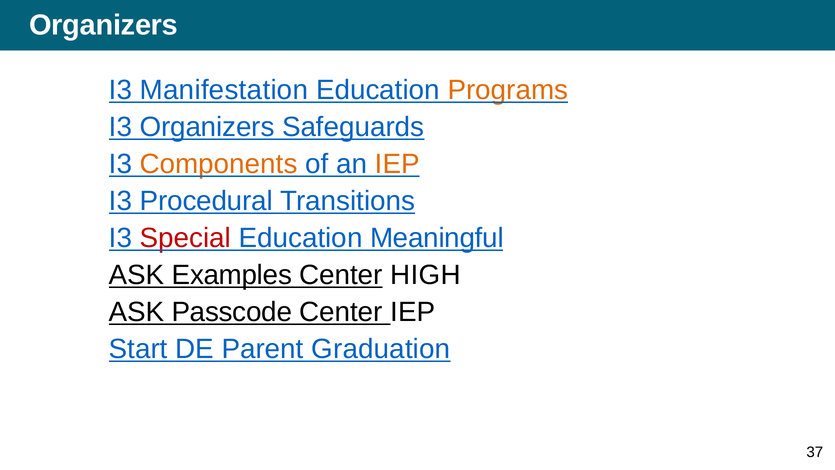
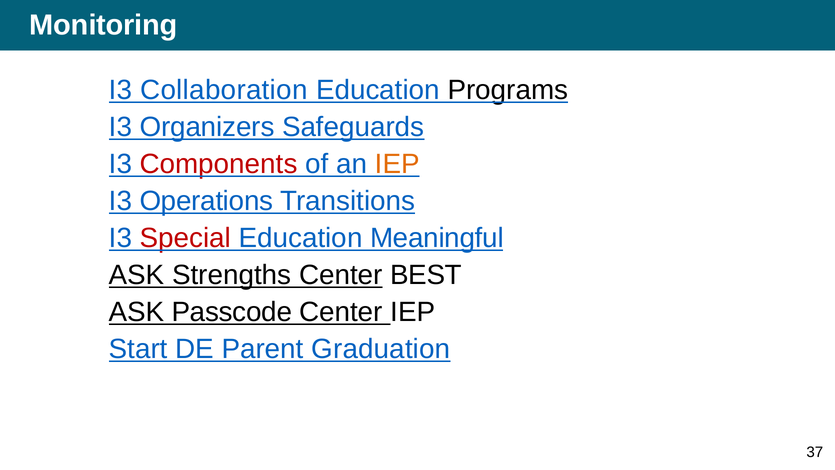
Organizers: Organizers -> Monitoring (104, 25)
Manifestation: Manifestation -> Collaboration (224, 90)
Programs colour: orange -> black (508, 90)
Components colour: orange -> red (219, 164)
Procedural: Procedural -> Operations (206, 201)
Examples: Examples -> Strengths (232, 275)
HIGH: HIGH -> BEST (426, 275)
